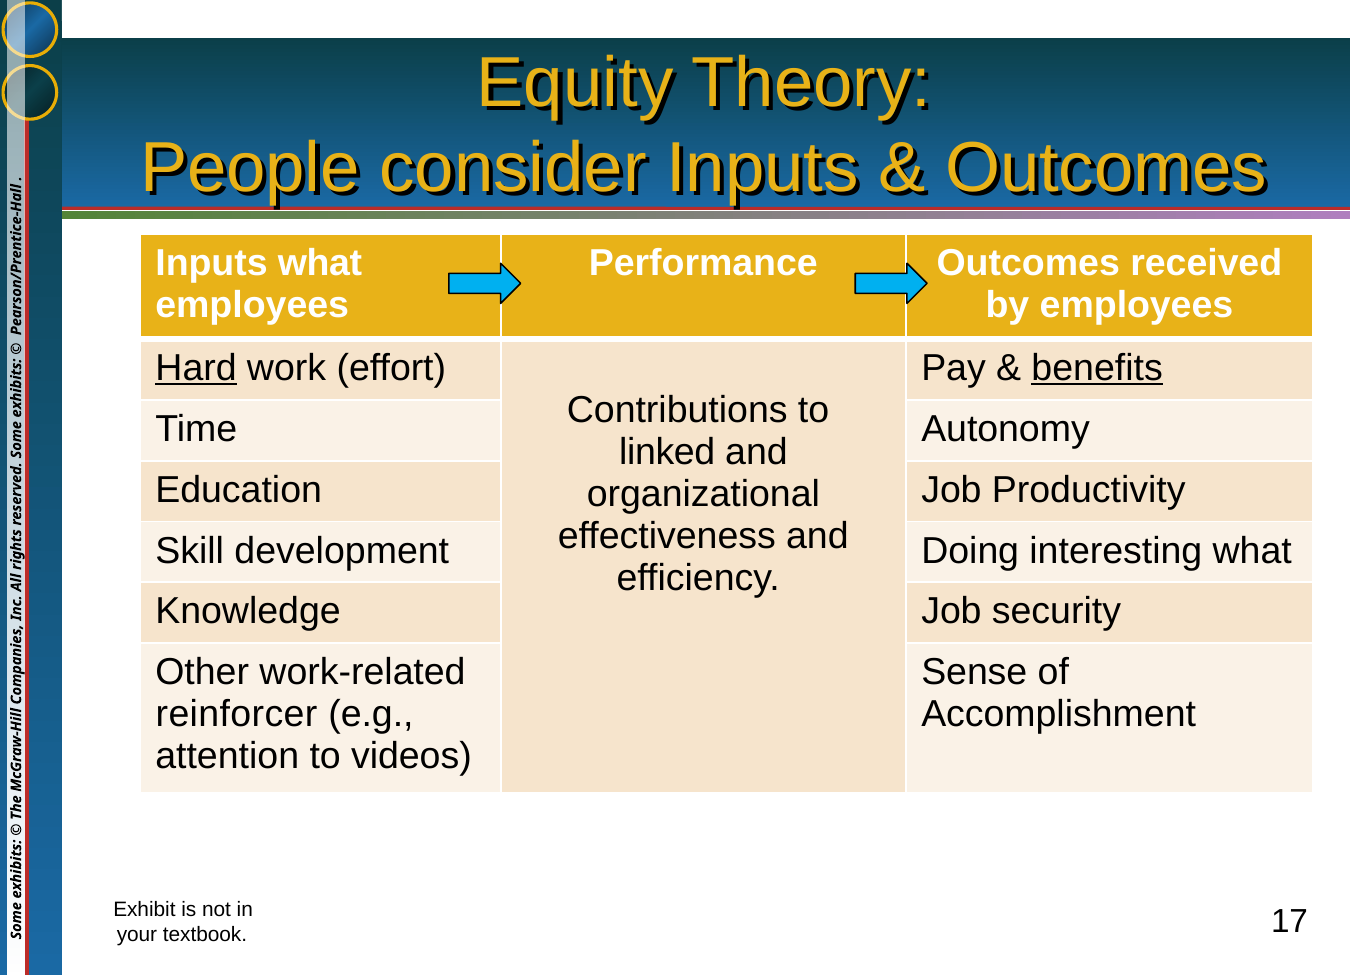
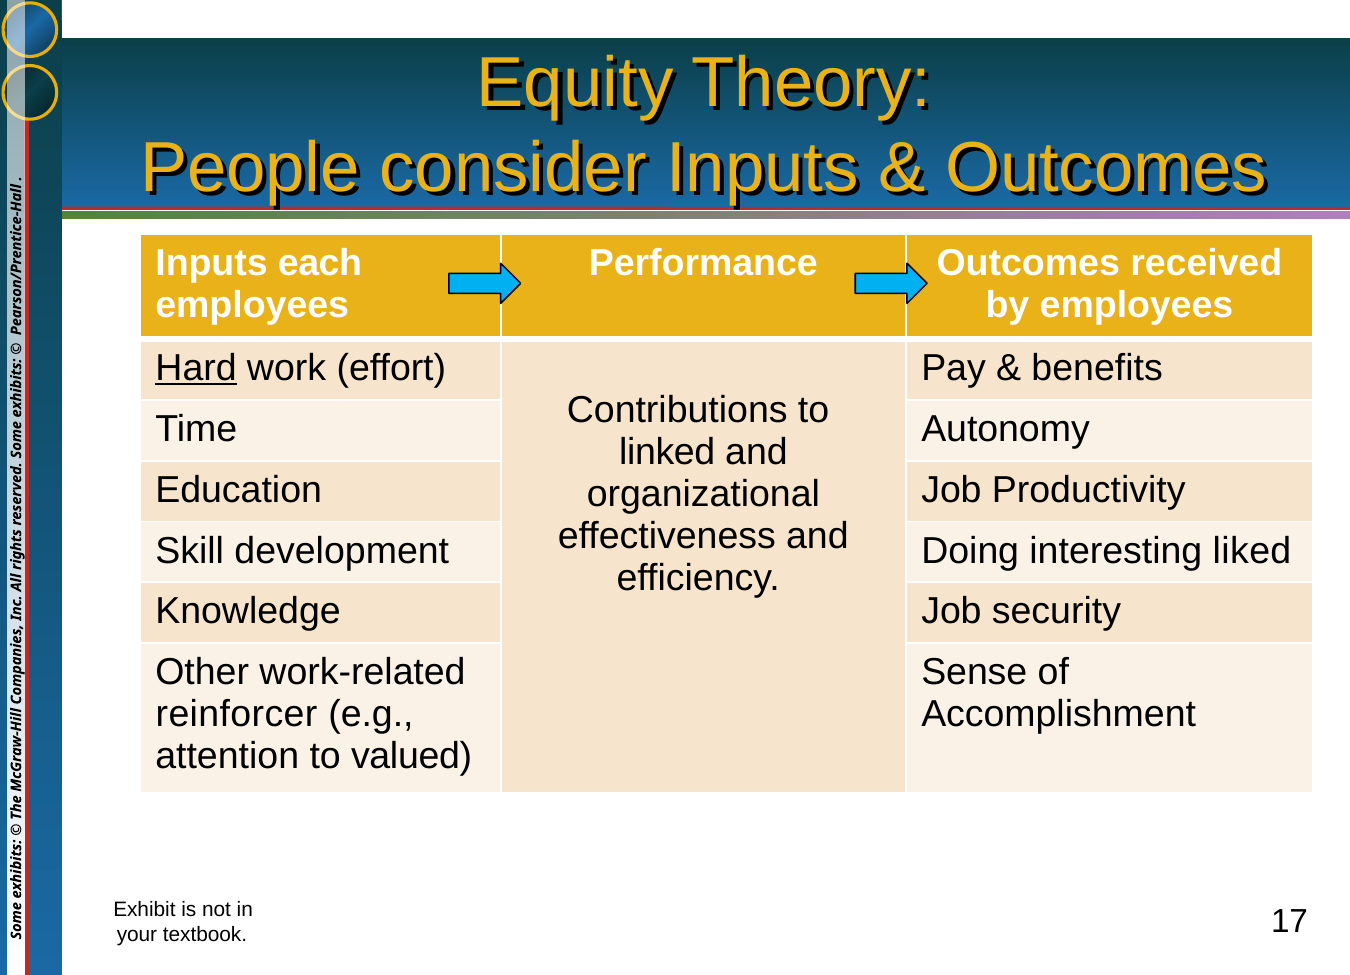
Inputs what: what -> each (320, 263)
benefits underline: present -> none (1097, 368)
interesting what: what -> liked (1252, 551)
videos: videos -> valued (412, 756)
